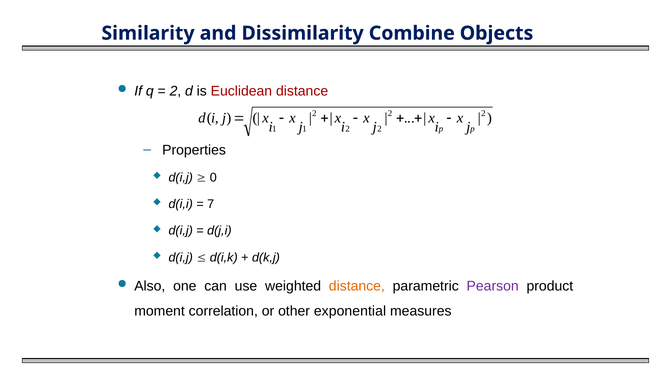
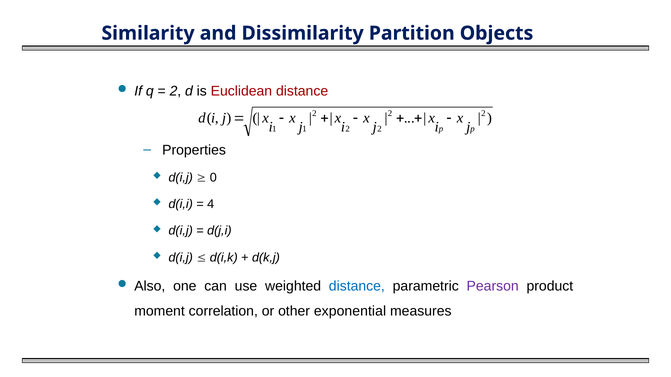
Combine: Combine -> Partition (412, 33)
7: 7 -> 4 (211, 204)
distance colour: orange -> blue (357, 286)
